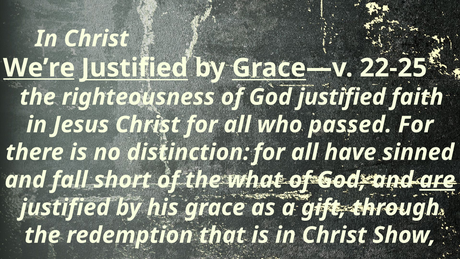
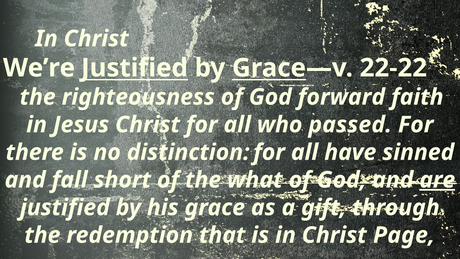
We’re underline: present -> none (39, 68)
22-25: 22-25 -> 22-22 (393, 68)
God justified: justified -> forward (341, 97)
Show: Show -> Page (404, 235)
